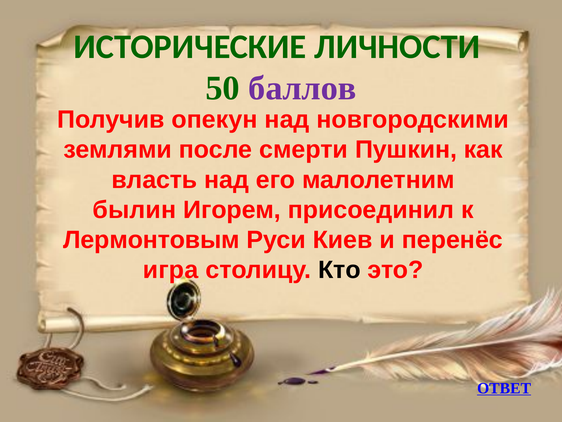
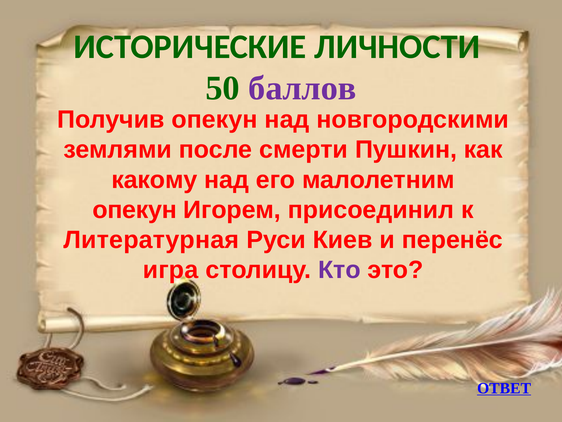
власть: власть -> какому (154, 180)
былин: былин -> опекун (135, 210)
Лермонтовым: Лермонтовым -> Литературная (151, 240)
Кто colour: black -> purple (339, 269)
